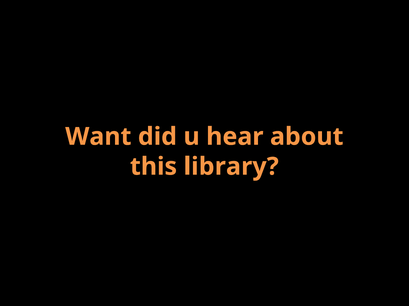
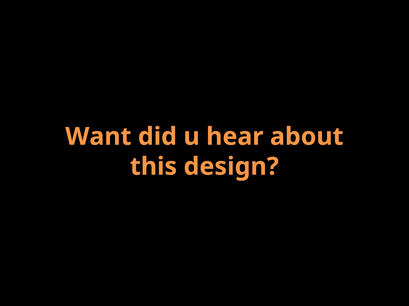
library: library -> design (231, 167)
